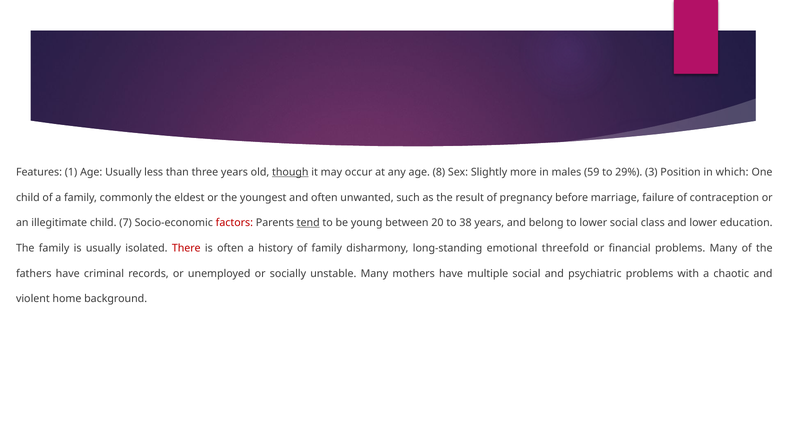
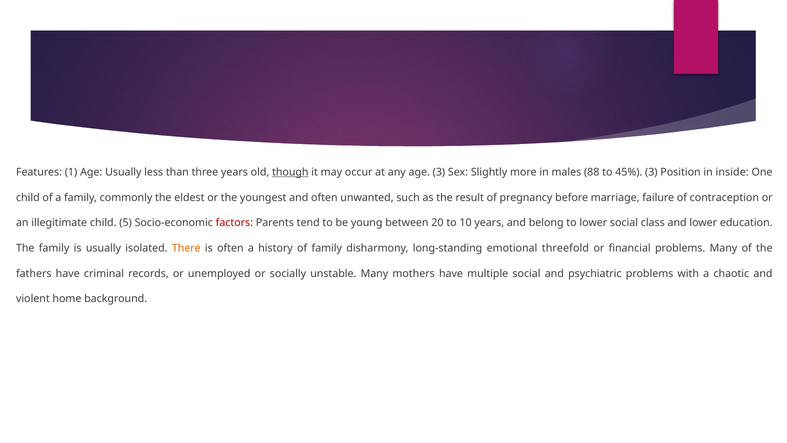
age 8: 8 -> 3 (439, 172)
59: 59 -> 88 (592, 172)
29%: 29% -> 45% (629, 172)
which: which -> inside (732, 172)
7: 7 -> 5 (126, 223)
tend underline: present -> none (308, 223)
38: 38 -> 10 (466, 223)
There colour: red -> orange (186, 248)
